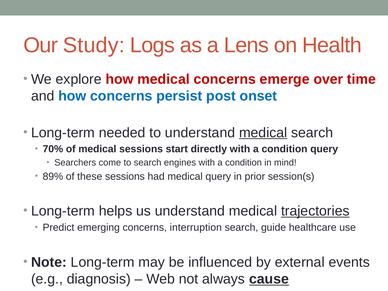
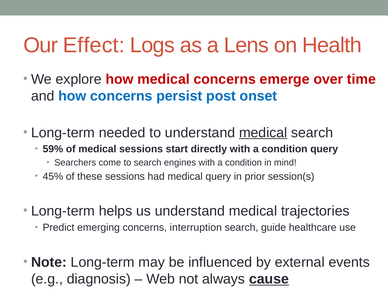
Study: Study -> Effect (94, 45)
70%: 70% -> 59% (53, 149)
89%: 89% -> 45% (53, 176)
trajectories underline: present -> none (315, 211)
